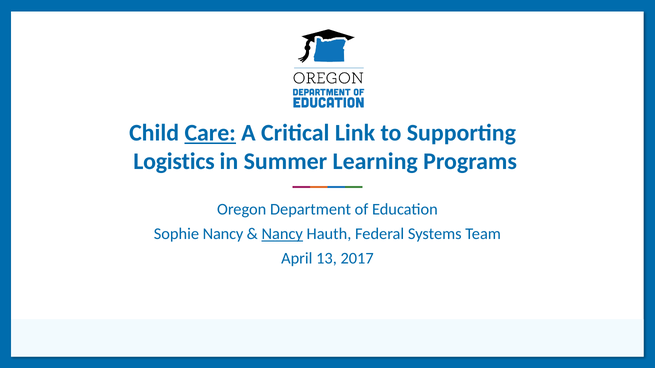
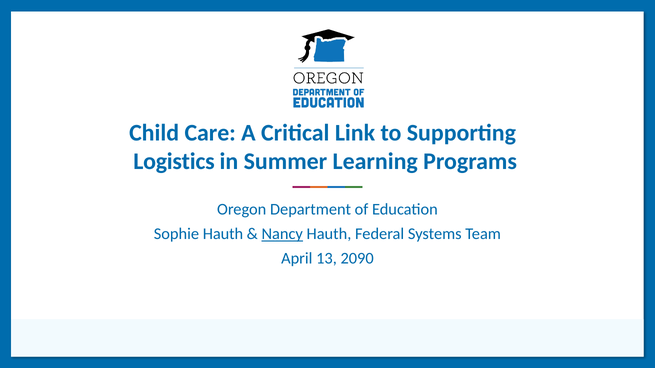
Care underline: present -> none (210, 133)
Sophie Nancy: Nancy -> Hauth (223, 234)
2017: 2017 -> 2090 (357, 259)
